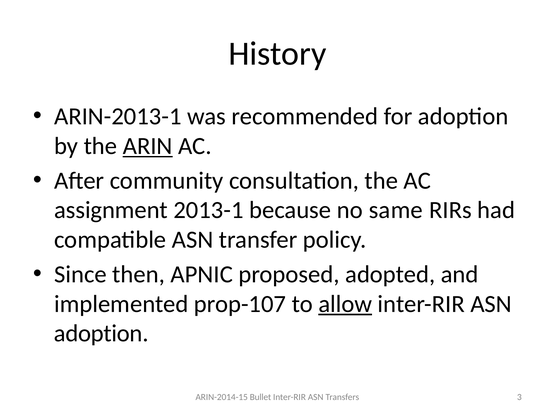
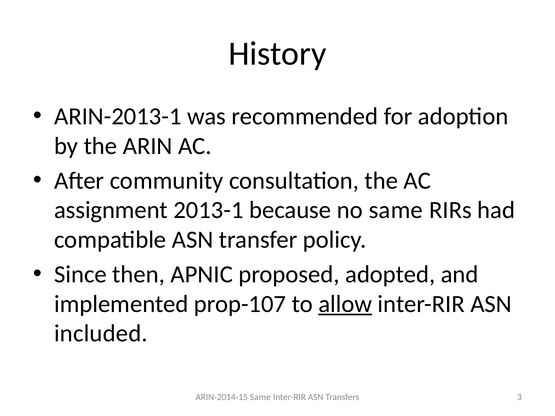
ARIN underline: present -> none (148, 146)
adoption: adoption -> included (101, 334)
ARIN-2014-15 Bullet: Bullet -> Same (260, 398)
